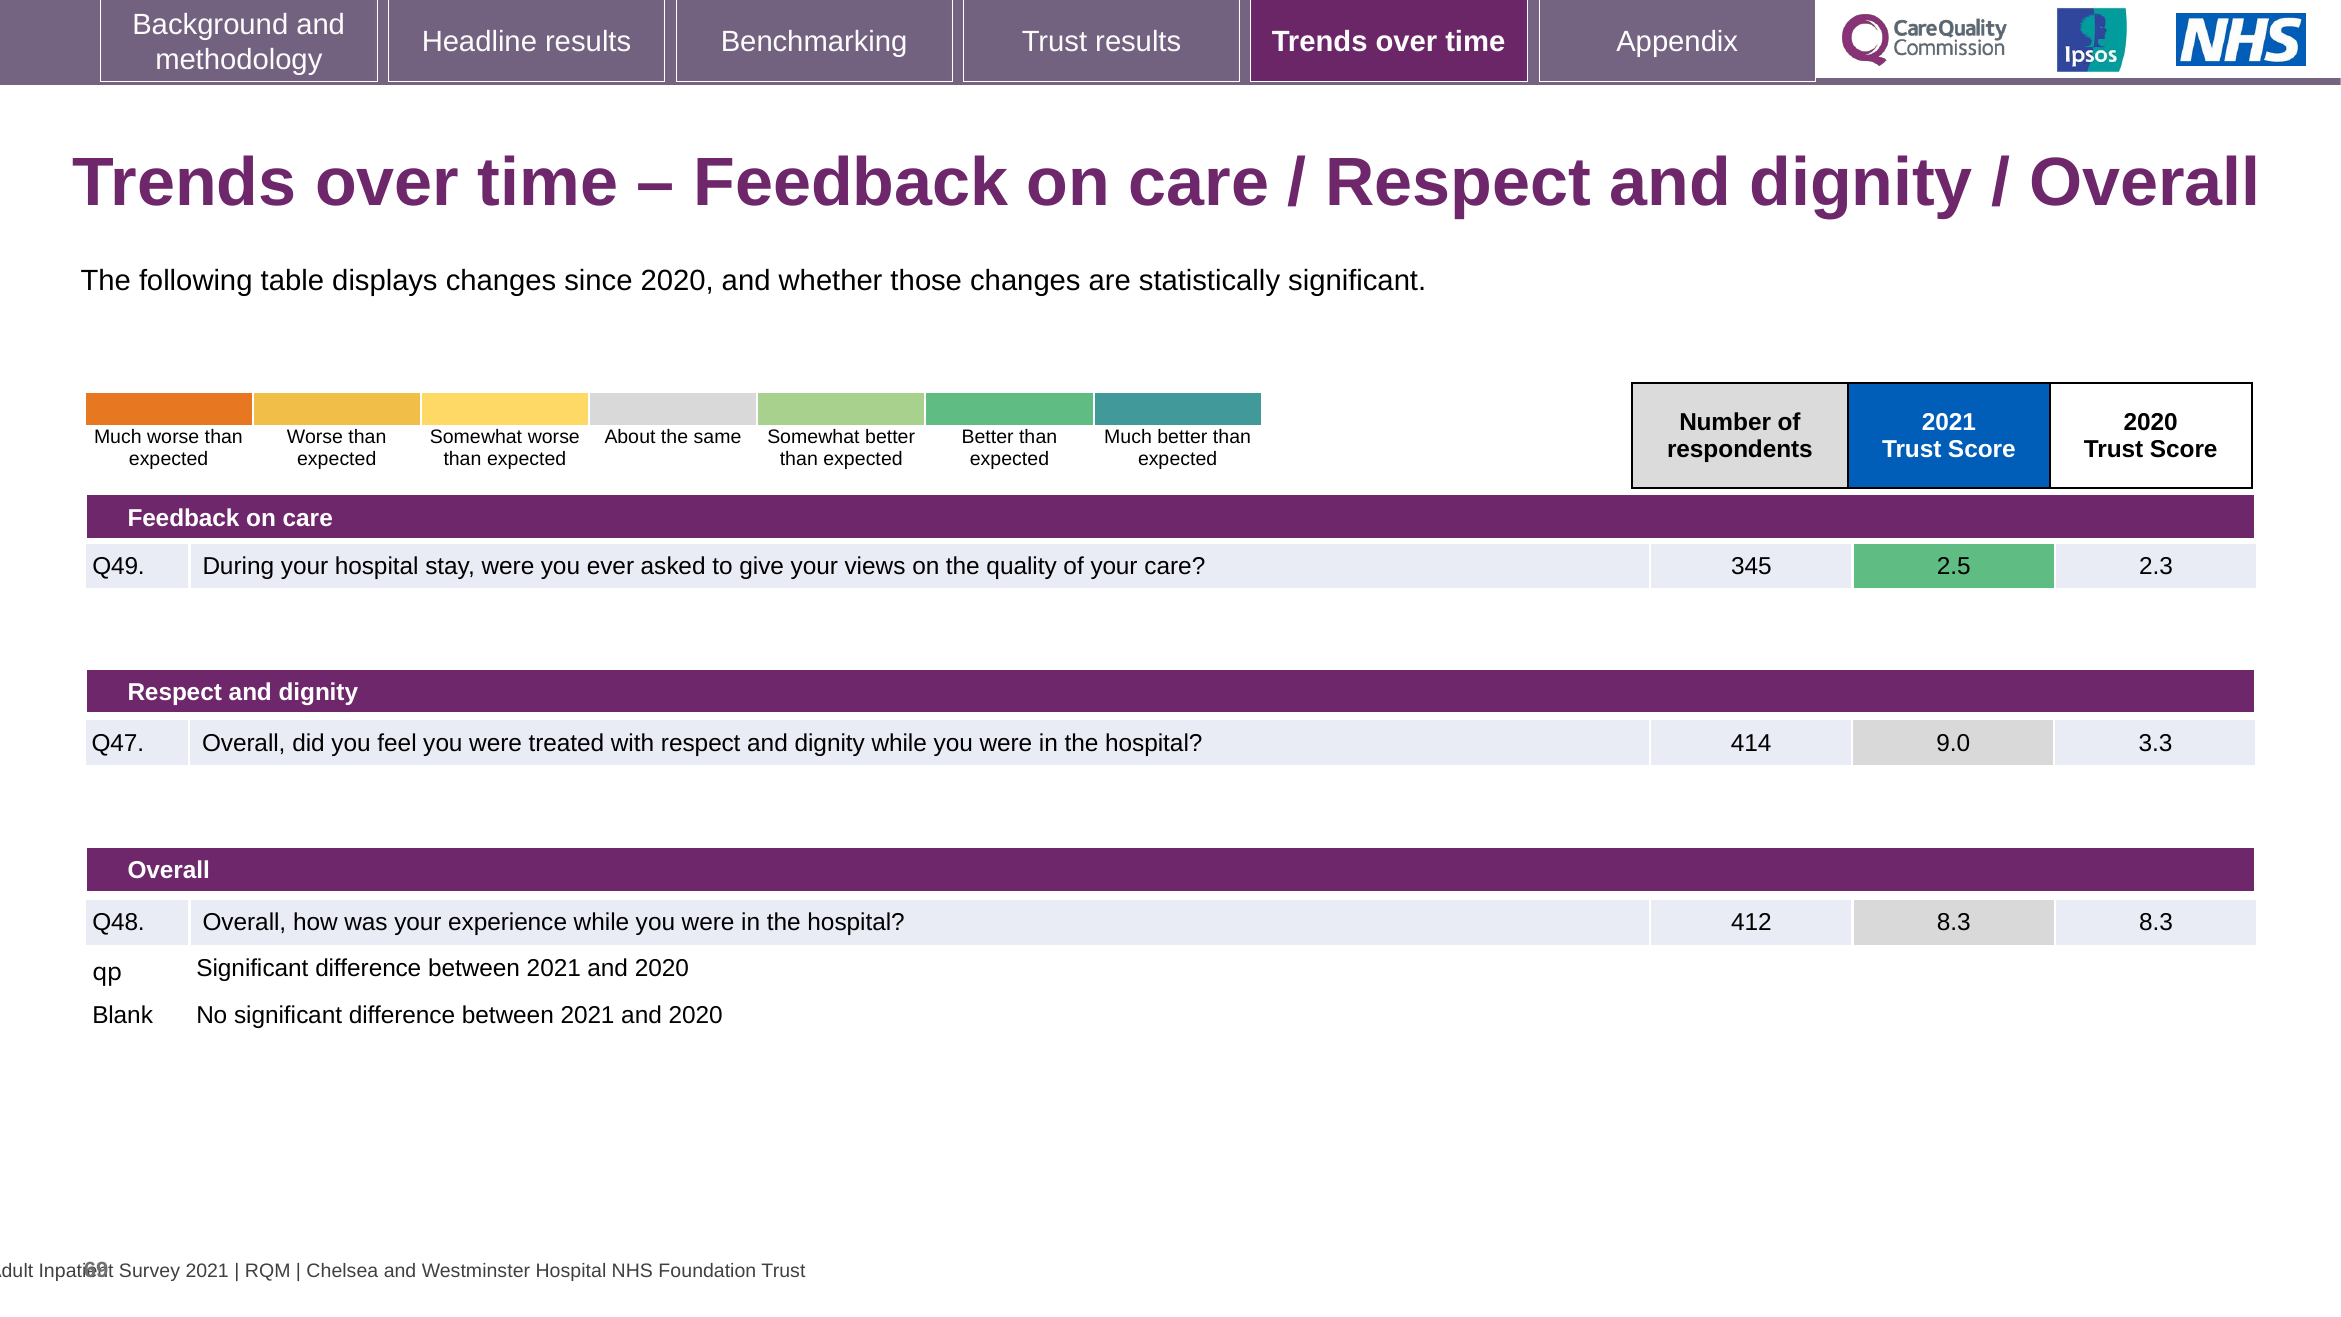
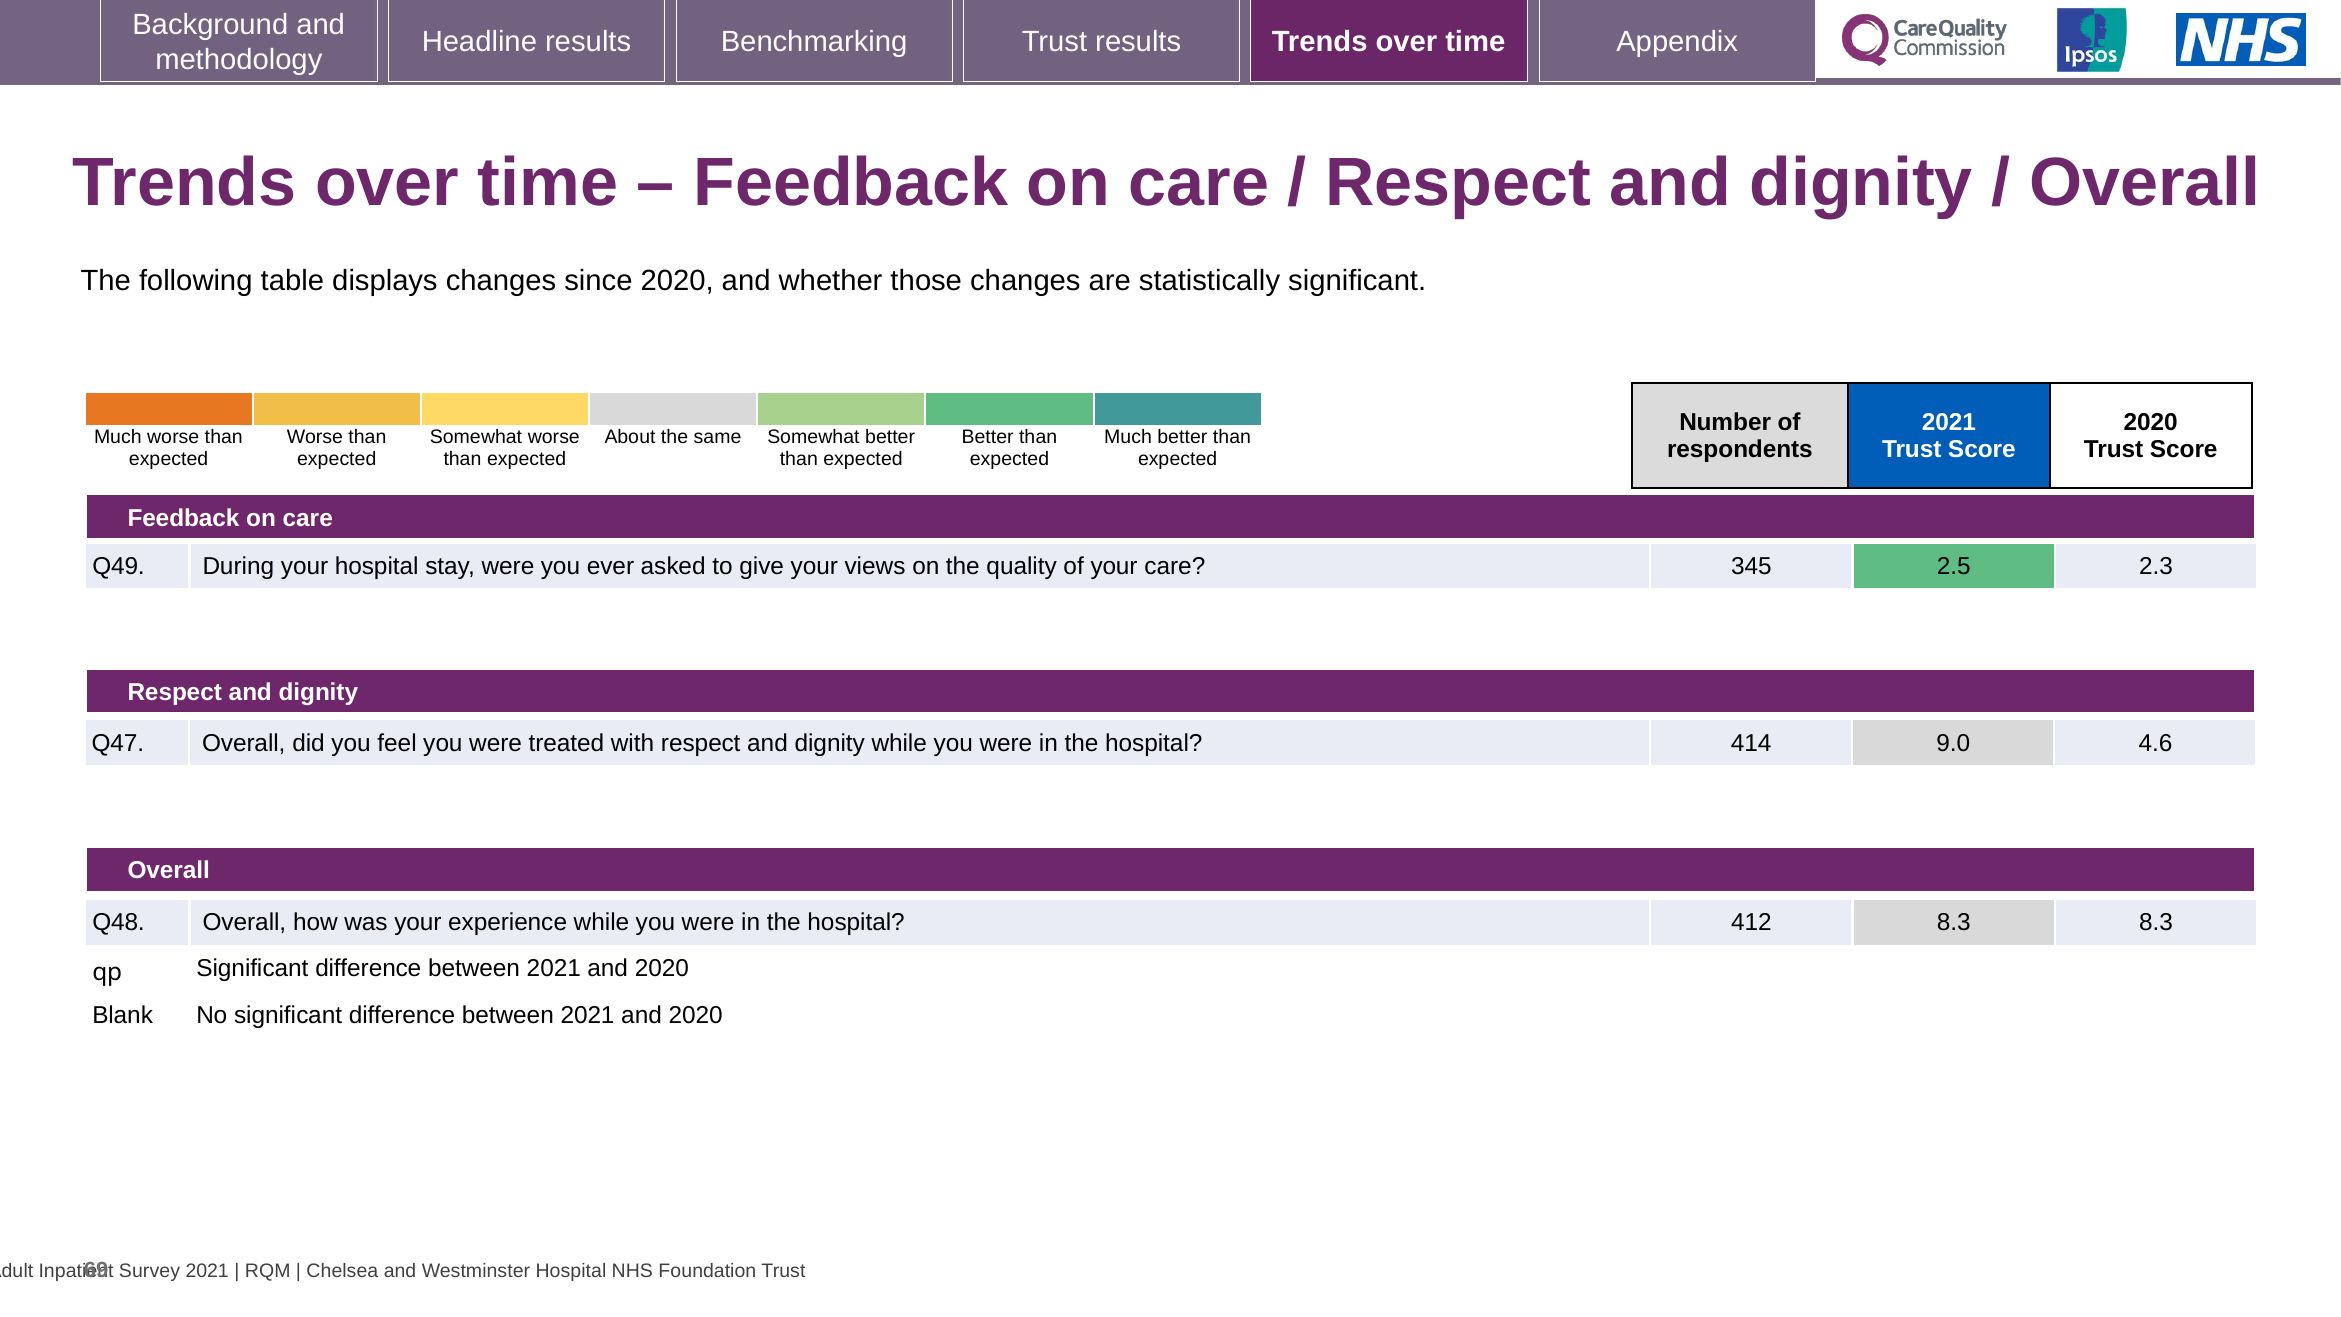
3.3: 3.3 -> 4.6 (2156, 743)
